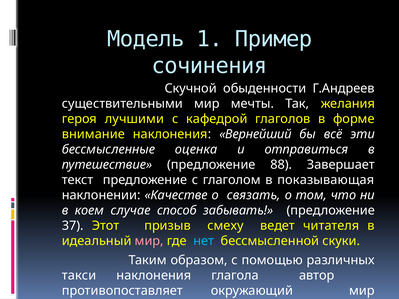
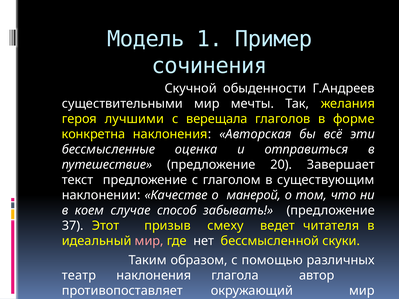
кафедрой: кафедрой -> верещала (217, 119)
внимание: внимание -> конкретна (93, 134)
Вернейший: Вернейший -> Авторская (255, 134)
88: 88 -> 20 (281, 165)
показывающая: показывающая -> существующим (326, 180)
связать: связать -> манерой (254, 195)
нет colour: light blue -> white (204, 241)
такси: такси -> театр (79, 276)
